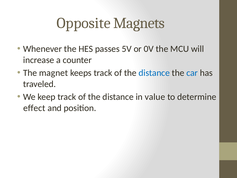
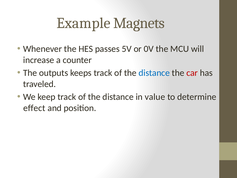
Opposite: Opposite -> Example (84, 23)
magnet: magnet -> outputs (54, 73)
car colour: blue -> red (192, 73)
